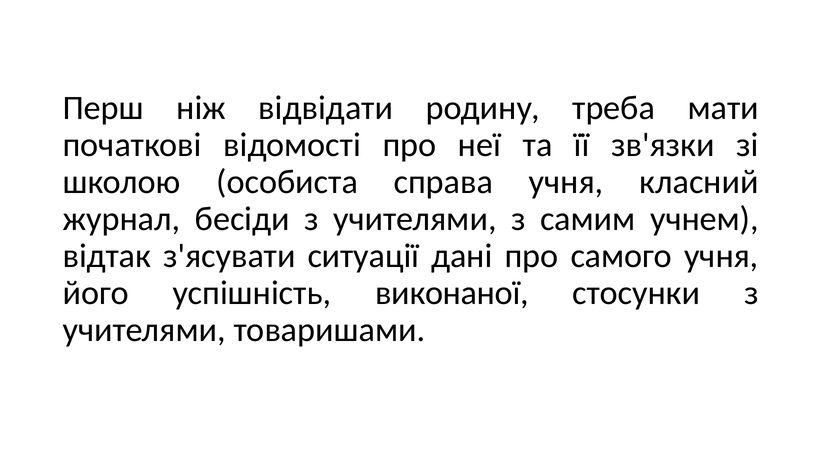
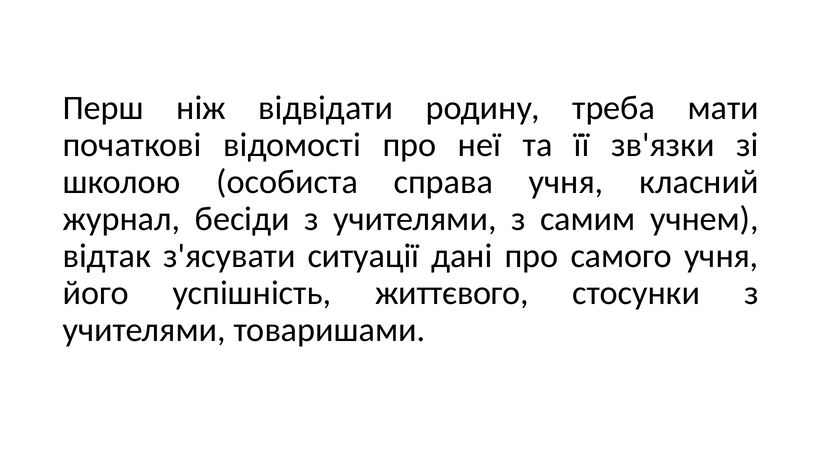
виконаної: виконаної -> життєвого (452, 293)
